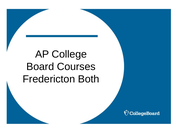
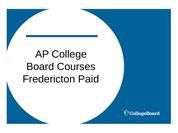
Both: Both -> Paid (89, 79)
